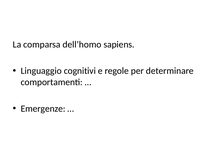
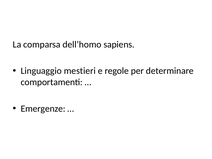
cognitivi: cognitivi -> mestieri (80, 71)
